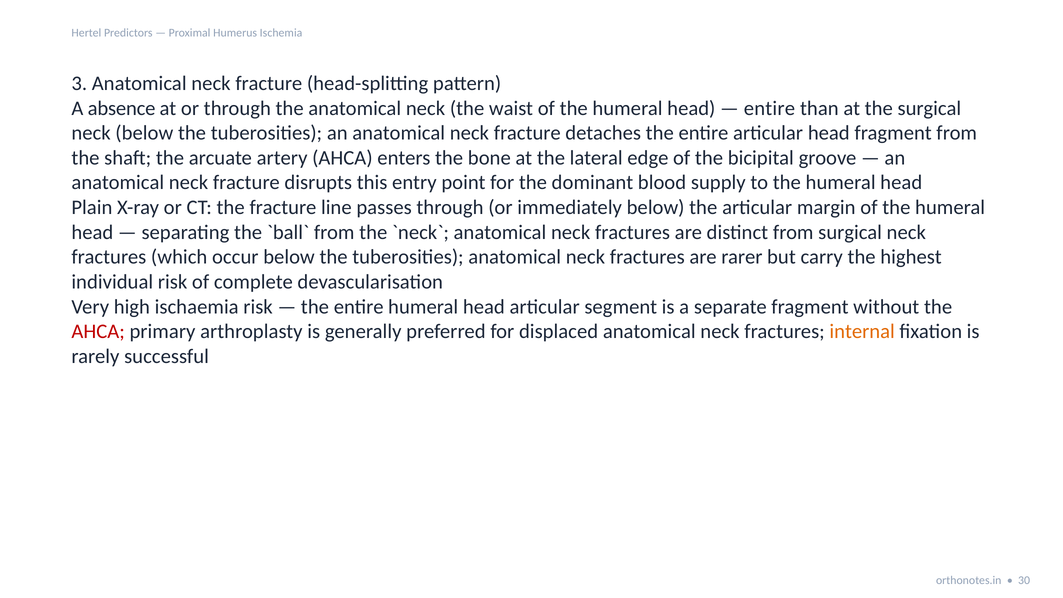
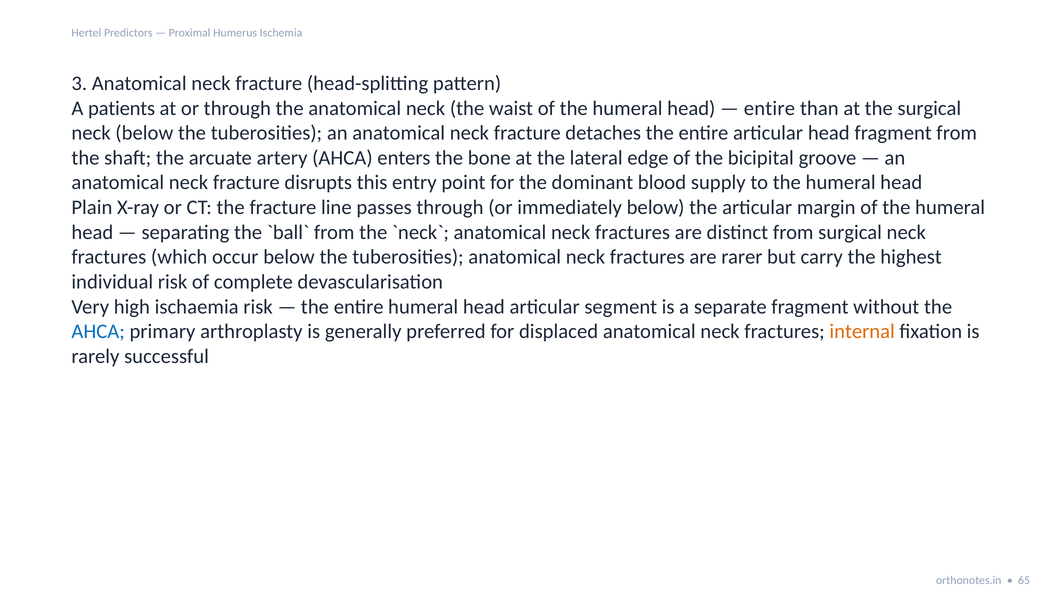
absence: absence -> patients (122, 108)
AHCA colour: red -> blue (98, 332)
30: 30 -> 65 (1024, 580)
